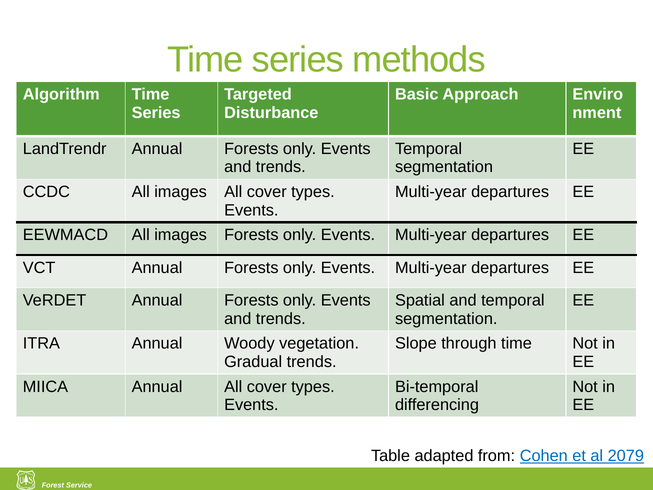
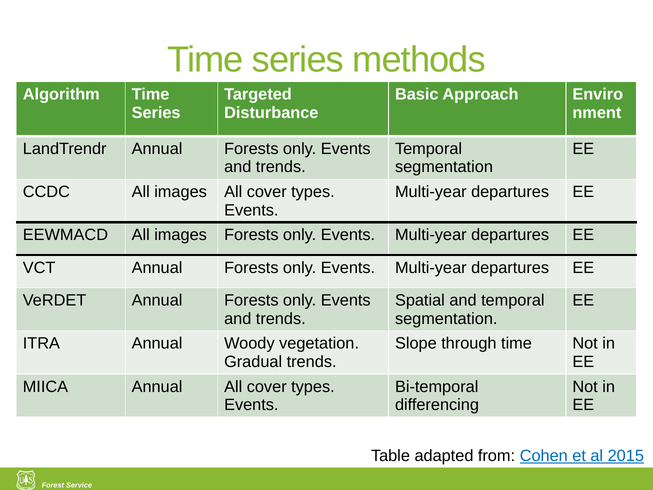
2079: 2079 -> 2015 (626, 455)
